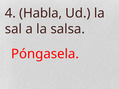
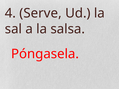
Habla: Habla -> Serve (41, 13)
